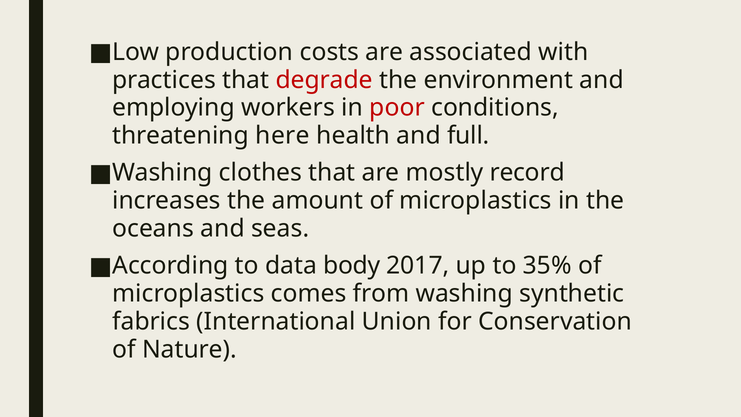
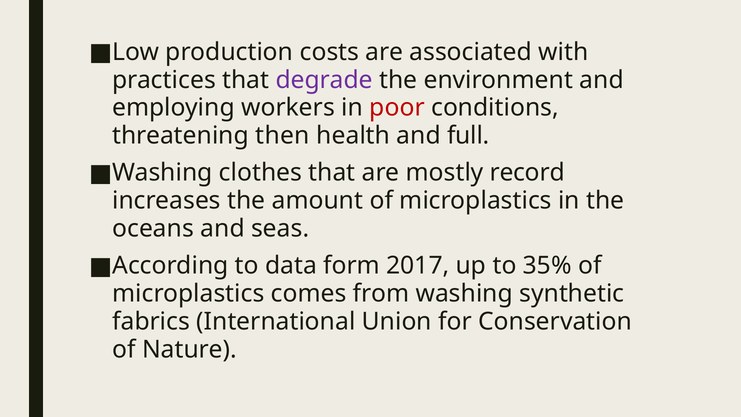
degrade colour: red -> purple (324, 80)
here: here -> then (283, 136)
body: body -> form (352, 266)
